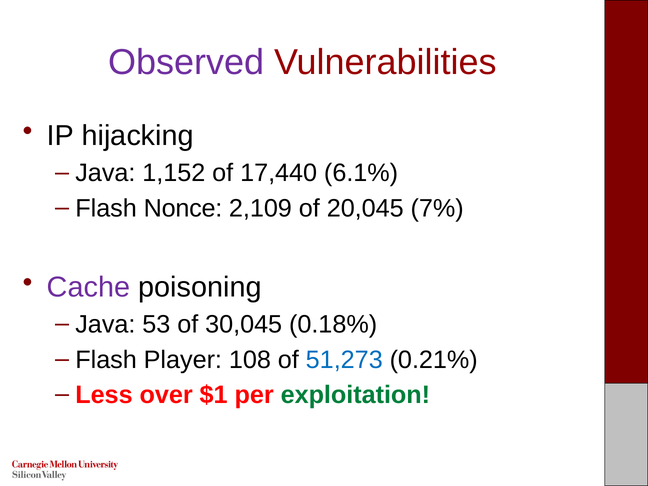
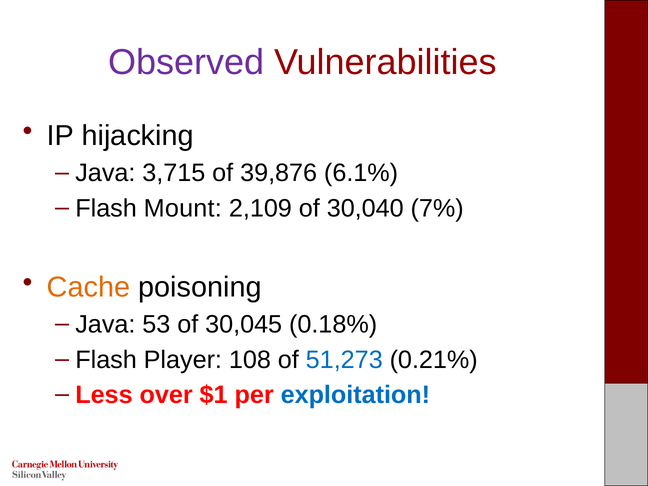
1,152: 1,152 -> 3,715 (174, 173)
17,440: 17,440 -> 39,876 (279, 173)
Nonce: Nonce -> Mount (183, 208)
20,045: 20,045 -> 30,040 (365, 208)
Cache colour: purple -> orange (89, 287)
exploitation colour: green -> blue (355, 395)
